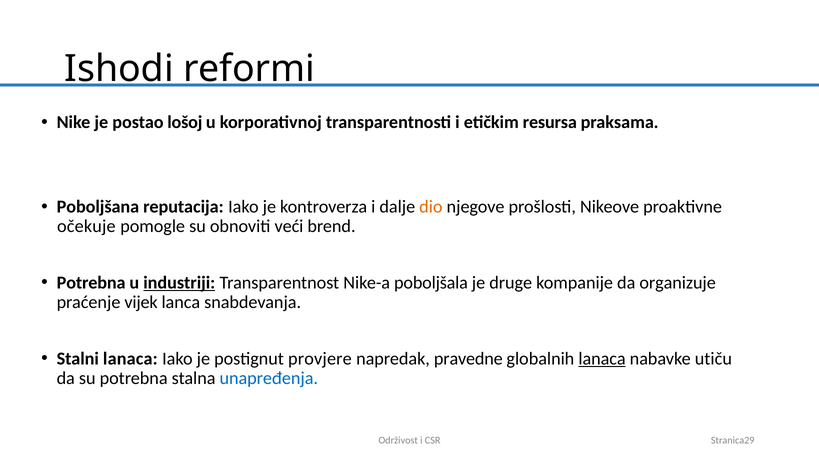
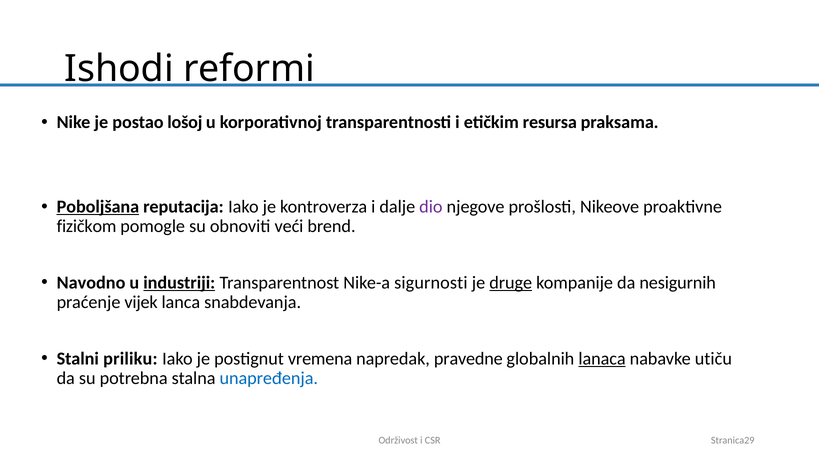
Poboljšana underline: none -> present (98, 207)
dio colour: orange -> purple (431, 207)
očekuje: očekuje -> fizičkom (87, 226)
Potrebna: Potrebna -> Navodno (91, 283)
poboljšala: poboljšala -> sigurnosti (431, 283)
druge underline: none -> present (511, 283)
organizuje: organizuje -> nesigurnih (678, 283)
Stalni lanaca: lanaca -> priliku (130, 358)
provjere: provjere -> vremena (320, 358)
